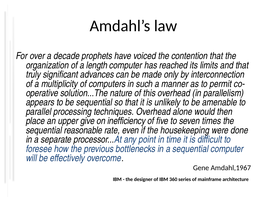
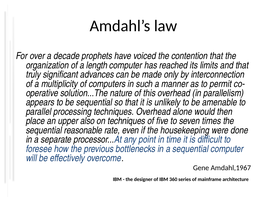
give: give -> also (88, 121)
on inefficiency: inefficiency -> techniques (127, 121)
